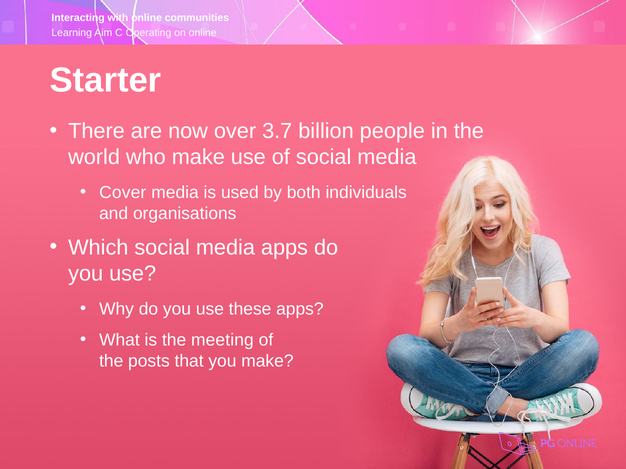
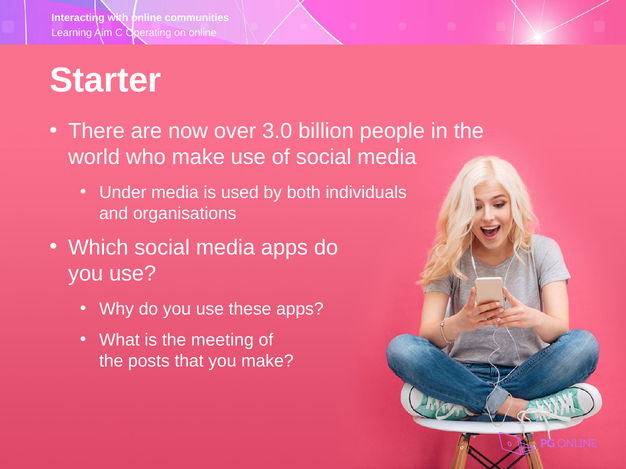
3.7: 3.7 -> 3.0 (277, 131)
Cover: Cover -> Under (123, 193)
